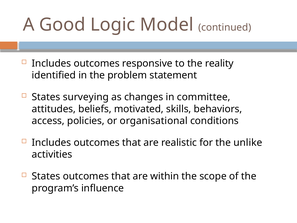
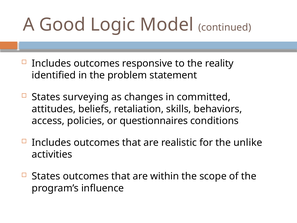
committee: committee -> committed (204, 97)
motivated: motivated -> retaliation (139, 109)
organisational: organisational -> questionnaires (154, 121)
